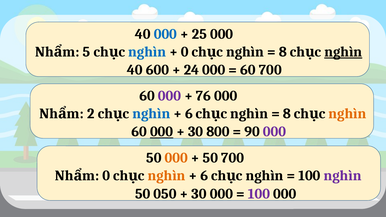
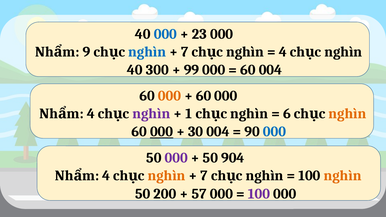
25: 25 -> 23 (199, 34)
5: 5 -> 9 (86, 52)
0: 0 -> 7 (185, 52)
8: 8 -> 4 (283, 52)
nghìn underline: present -> none (343, 52)
600: 600 -> 300 (157, 70)
24: 24 -> 99 (192, 70)
60 700: 700 -> 004 (270, 70)
000 colour: purple -> orange (170, 96)
76: 76 -> 60 (204, 96)
2: 2 -> 4 (91, 114)
nghìn colour: blue -> purple (151, 114)
6: 6 -> 1 (189, 114)
8: 8 -> 6 (287, 114)
30 800: 800 -> 004 (218, 132)
000 colour: purple -> blue (275, 132)
000 colour: orange -> purple (176, 158)
50 700: 700 -> 904 (233, 158)
0: 0 -> 4 (106, 176)
6: 6 -> 7 (204, 176)
nghìn colour: purple -> orange (343, 176)
050: 050 -> 200 (165, 194)
30: 30 -> 57 (199, 194)
